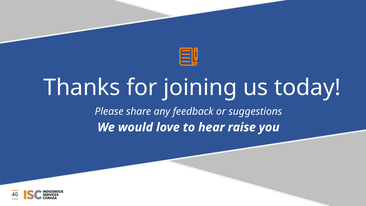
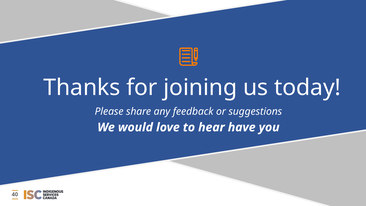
raise: raise -> have (242, 127)
